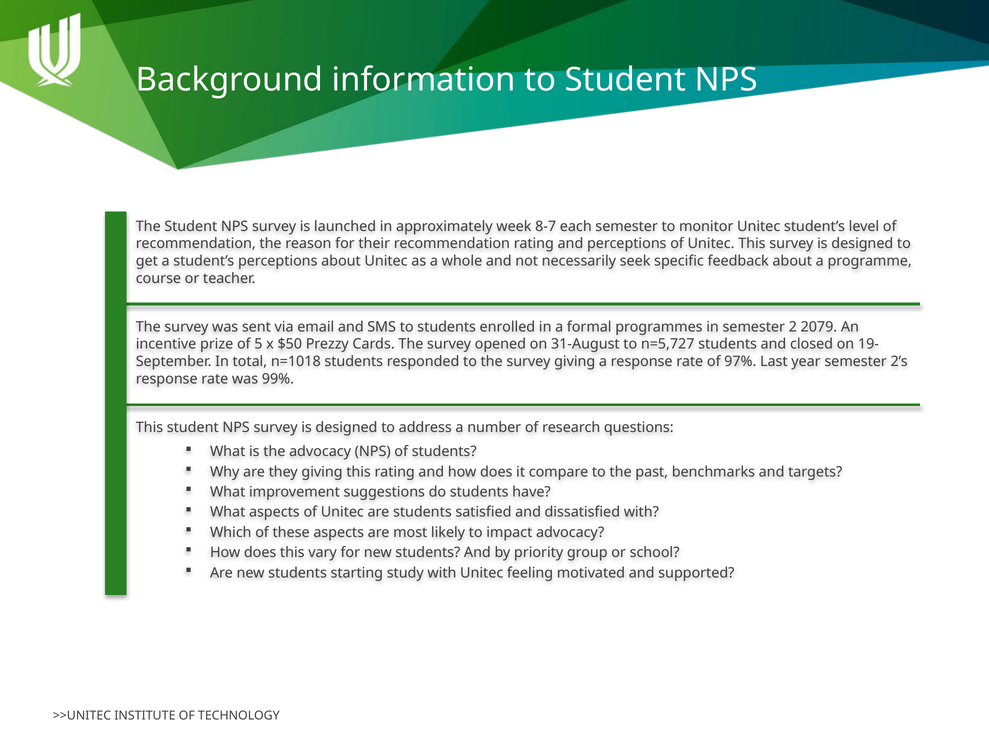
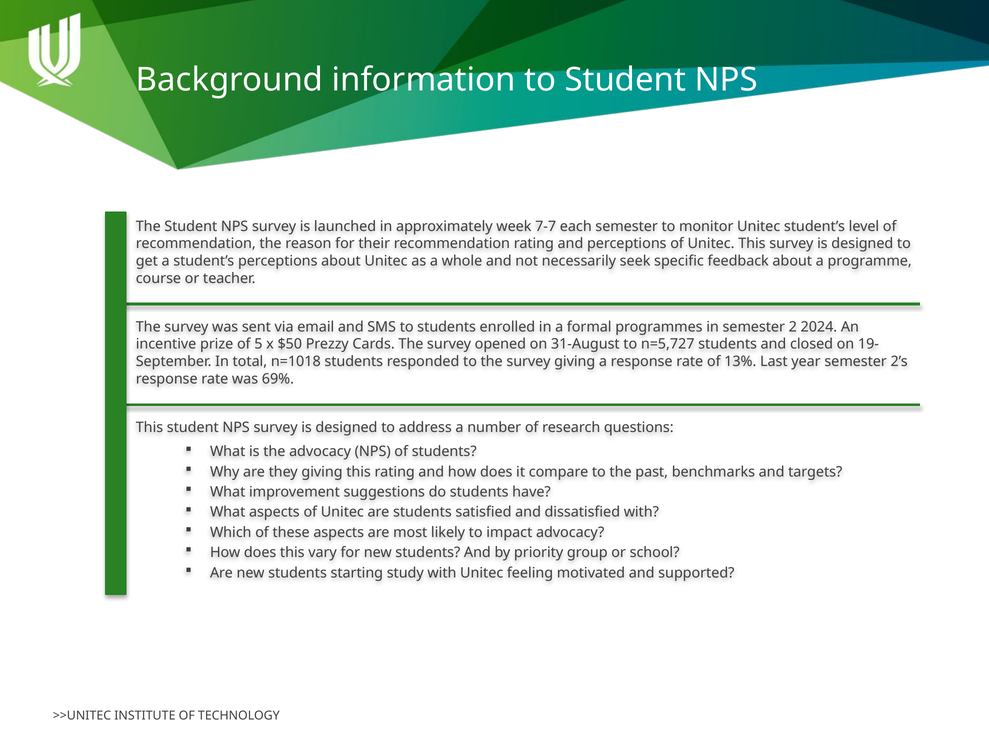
8-7: 8-7 -> 7-7 (546, 226)
2079: 2079 -> 2024 (819, 327)
97%: 97% -> 13% (740, 361)
99%: 99% -> 69% (278, 379)
